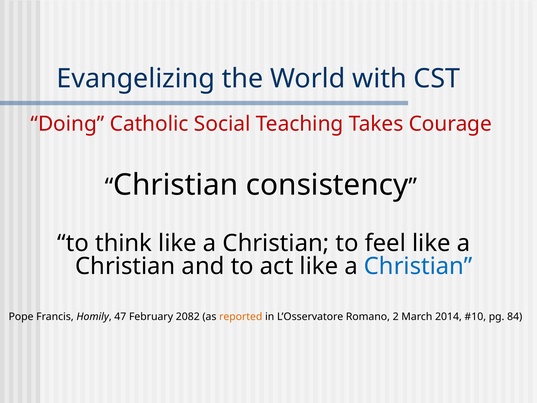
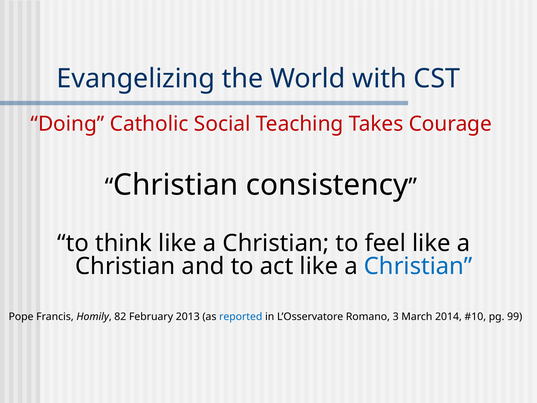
47: 47 -> 82 (120, 316)
2082: 2082 -> 2013 (188, 316)
reported colour: orange -> blue (241, 316)
2: 2 -> 3 (396, 316)
84: 84 -> 99 (515, 316)
